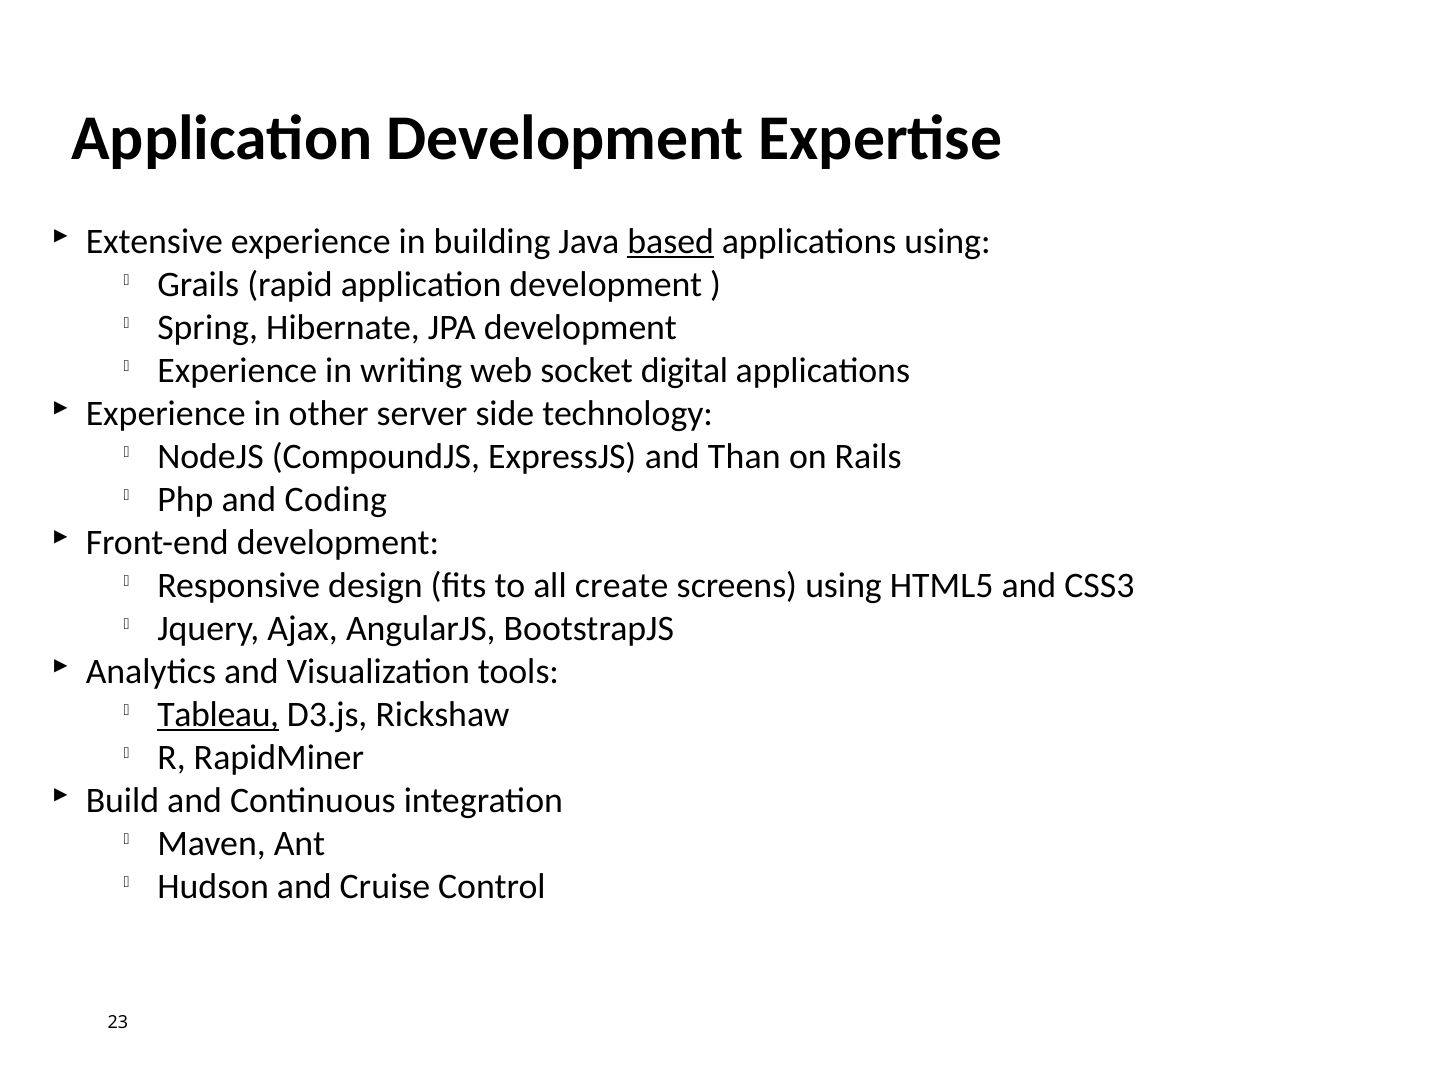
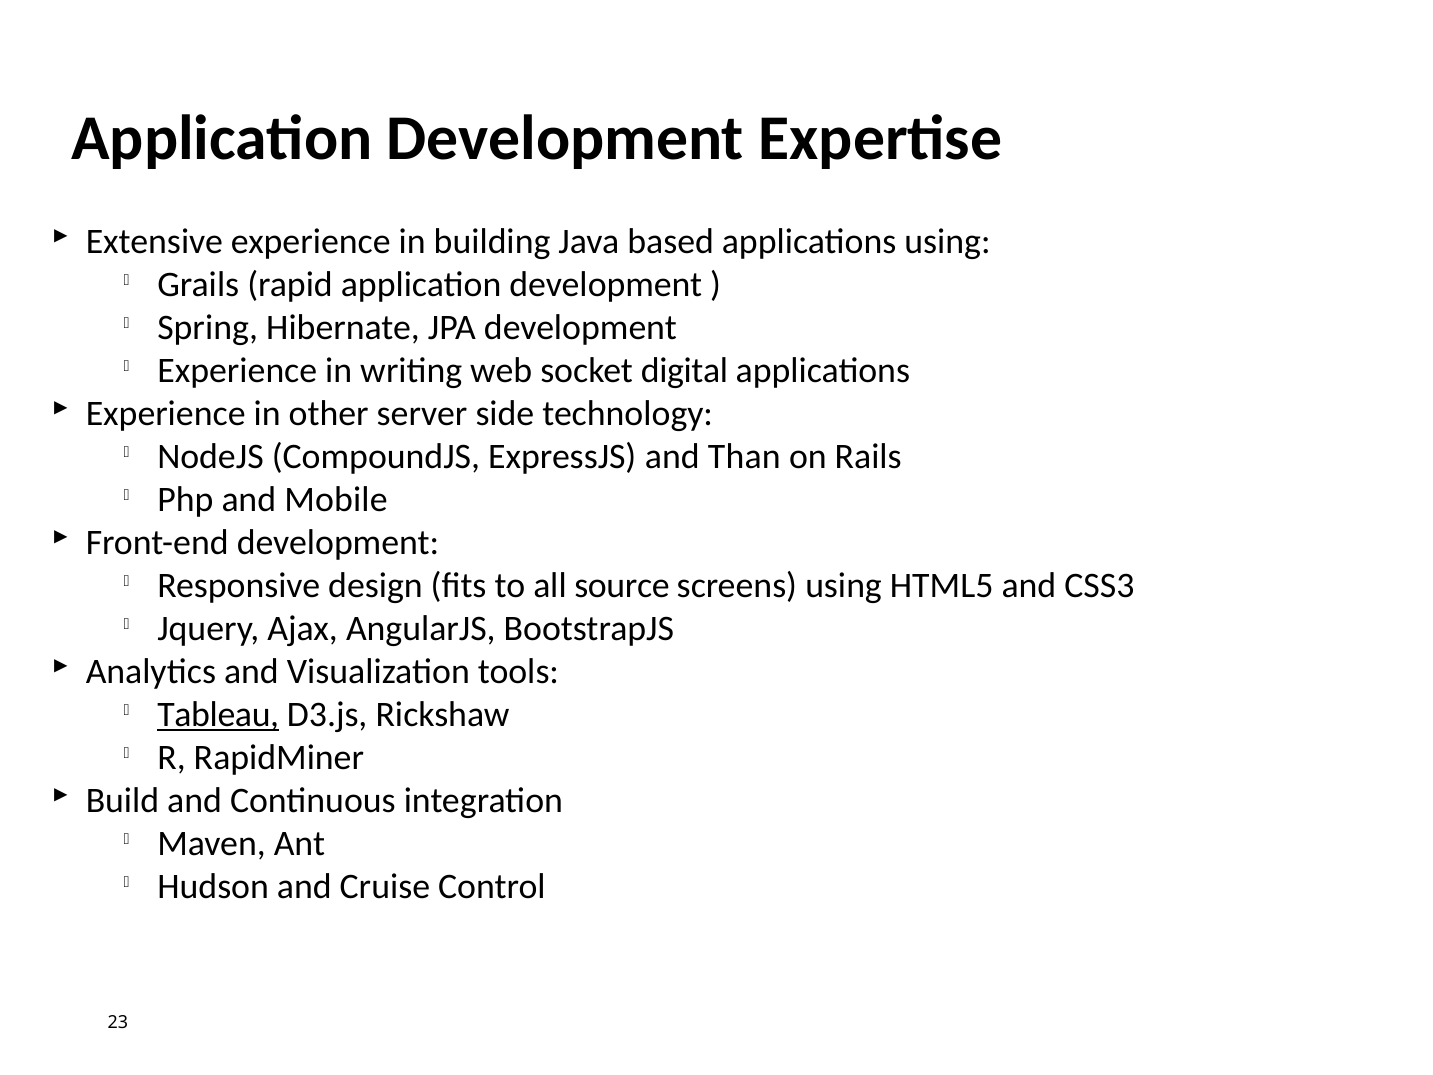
based underline: present -> none (671, 241)
Coding: Coding -> Mobile (336, 499)
create: create -> source (622, 585)
